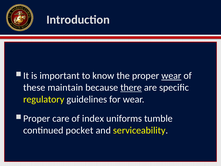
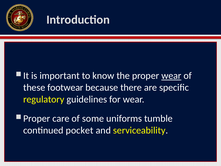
maintain: maintain -> footwear (65, 87)
there underline: present -> none (131, 87)
index: index -> some (93, 118)
